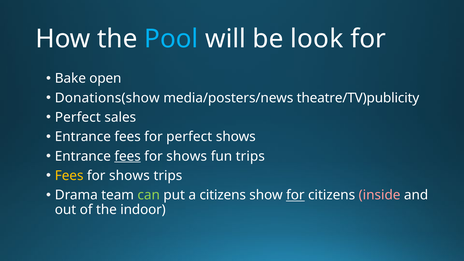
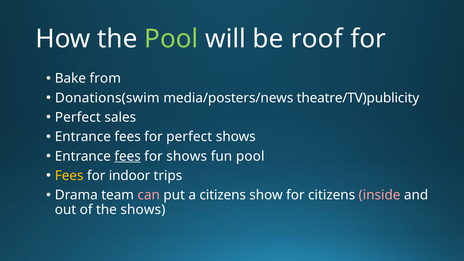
Pool colour: light blue -> light green (171, 39)
look: look -> roof (317, 39)
open: open -> from (105, 78)
Donations(show: Donations(show -> Donations(swim (107, 98)
fun trips: trips -> pool (250, 156)
shows: shows -> indoor (130, 176)
can colour: light green -> pink (149, 195)
for underline: present -> none (295, 195)
the indoor: indoor -> shows (143, 210)
